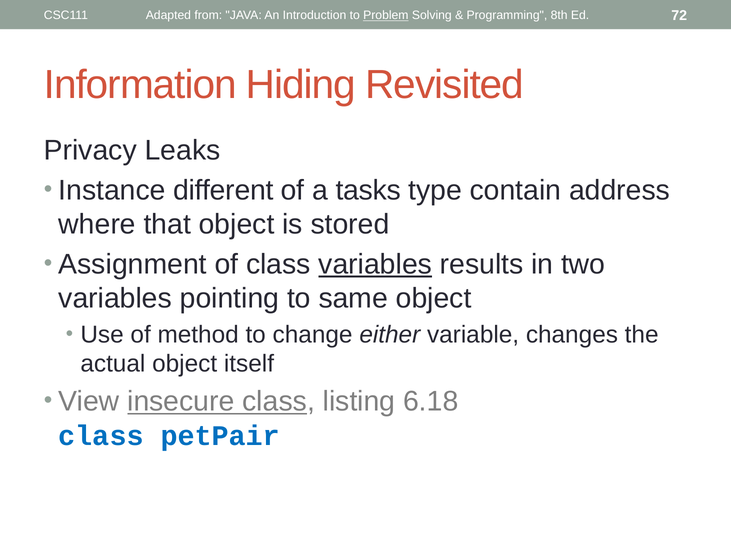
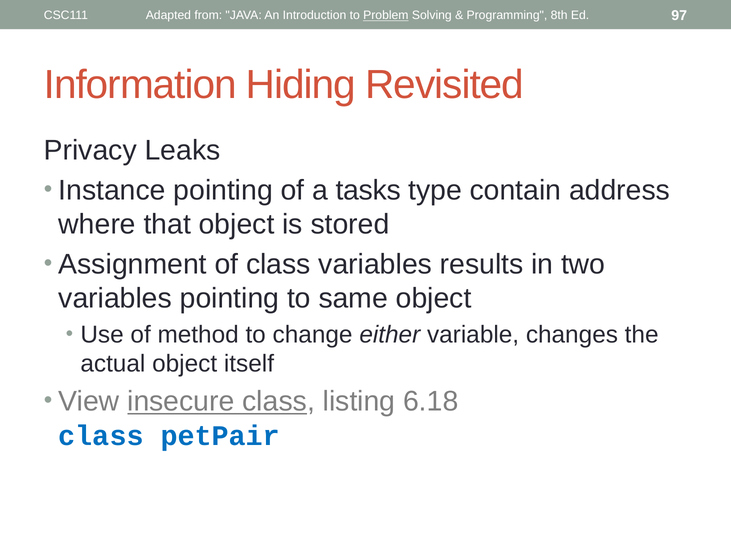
72: 72 -> 97 (679, 16)
Instance different: different -> pointing (223, 190)
variables underline: present -> none (375, 264)
